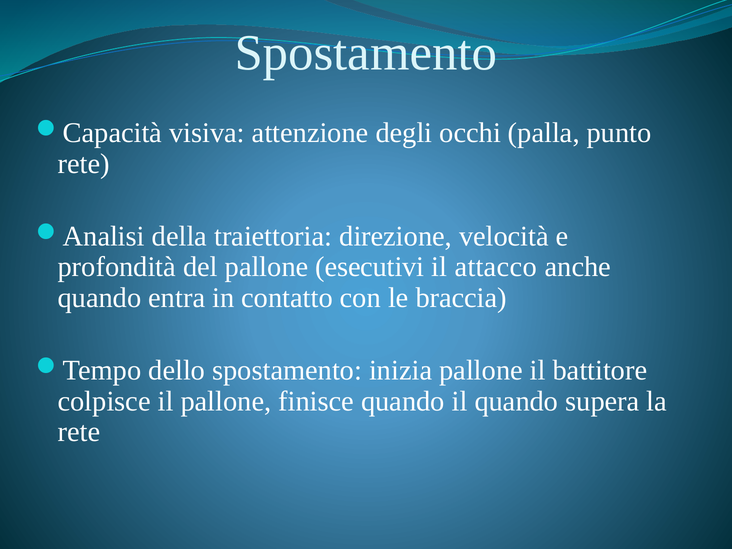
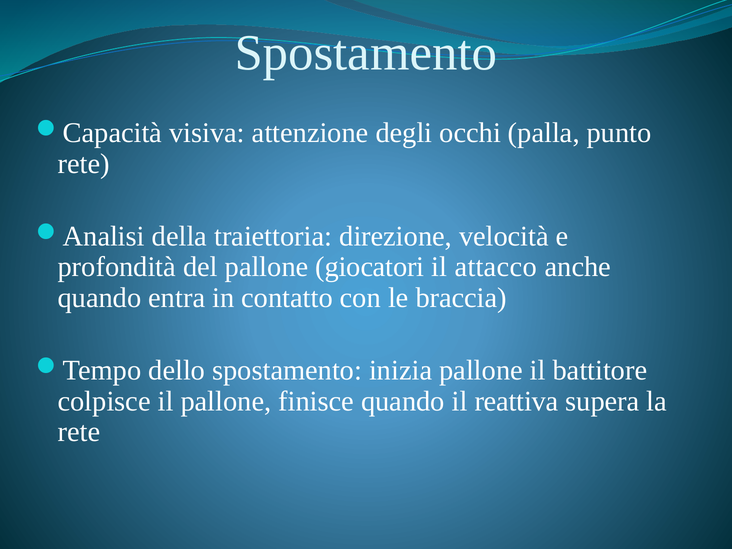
esecutivi: esecutivi -> giocatori (370, 267)
il quando: quando -> reattiva (516, 401)
